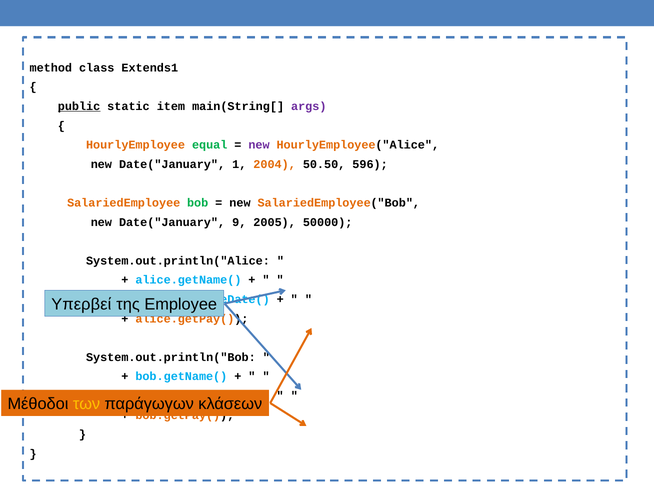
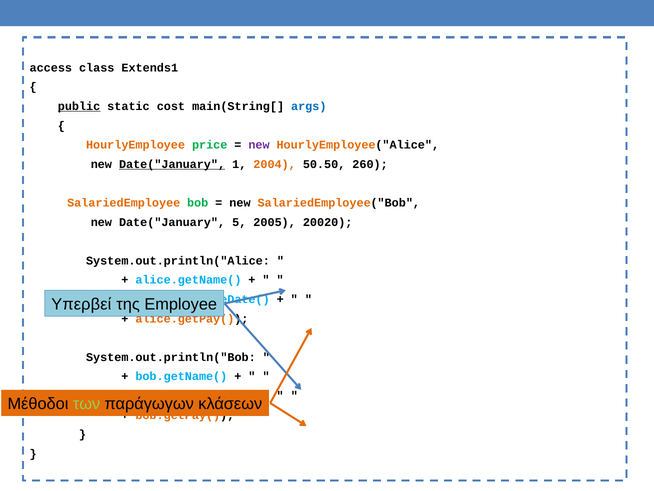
method: method -> access (51, 68)
item: item -> cost (171, 106)
args colour: purple -> blue (309, 106)
equal: equal -> price (210, 145)
Date("January underline: none -> present (172, 164)
596: 596 -> 260 (370, 164)
9: 9 -> 5 (239, 222)
50000: 50000 -> 20020 (328, 222)
των colour: yellow -> light green (87, 404)
